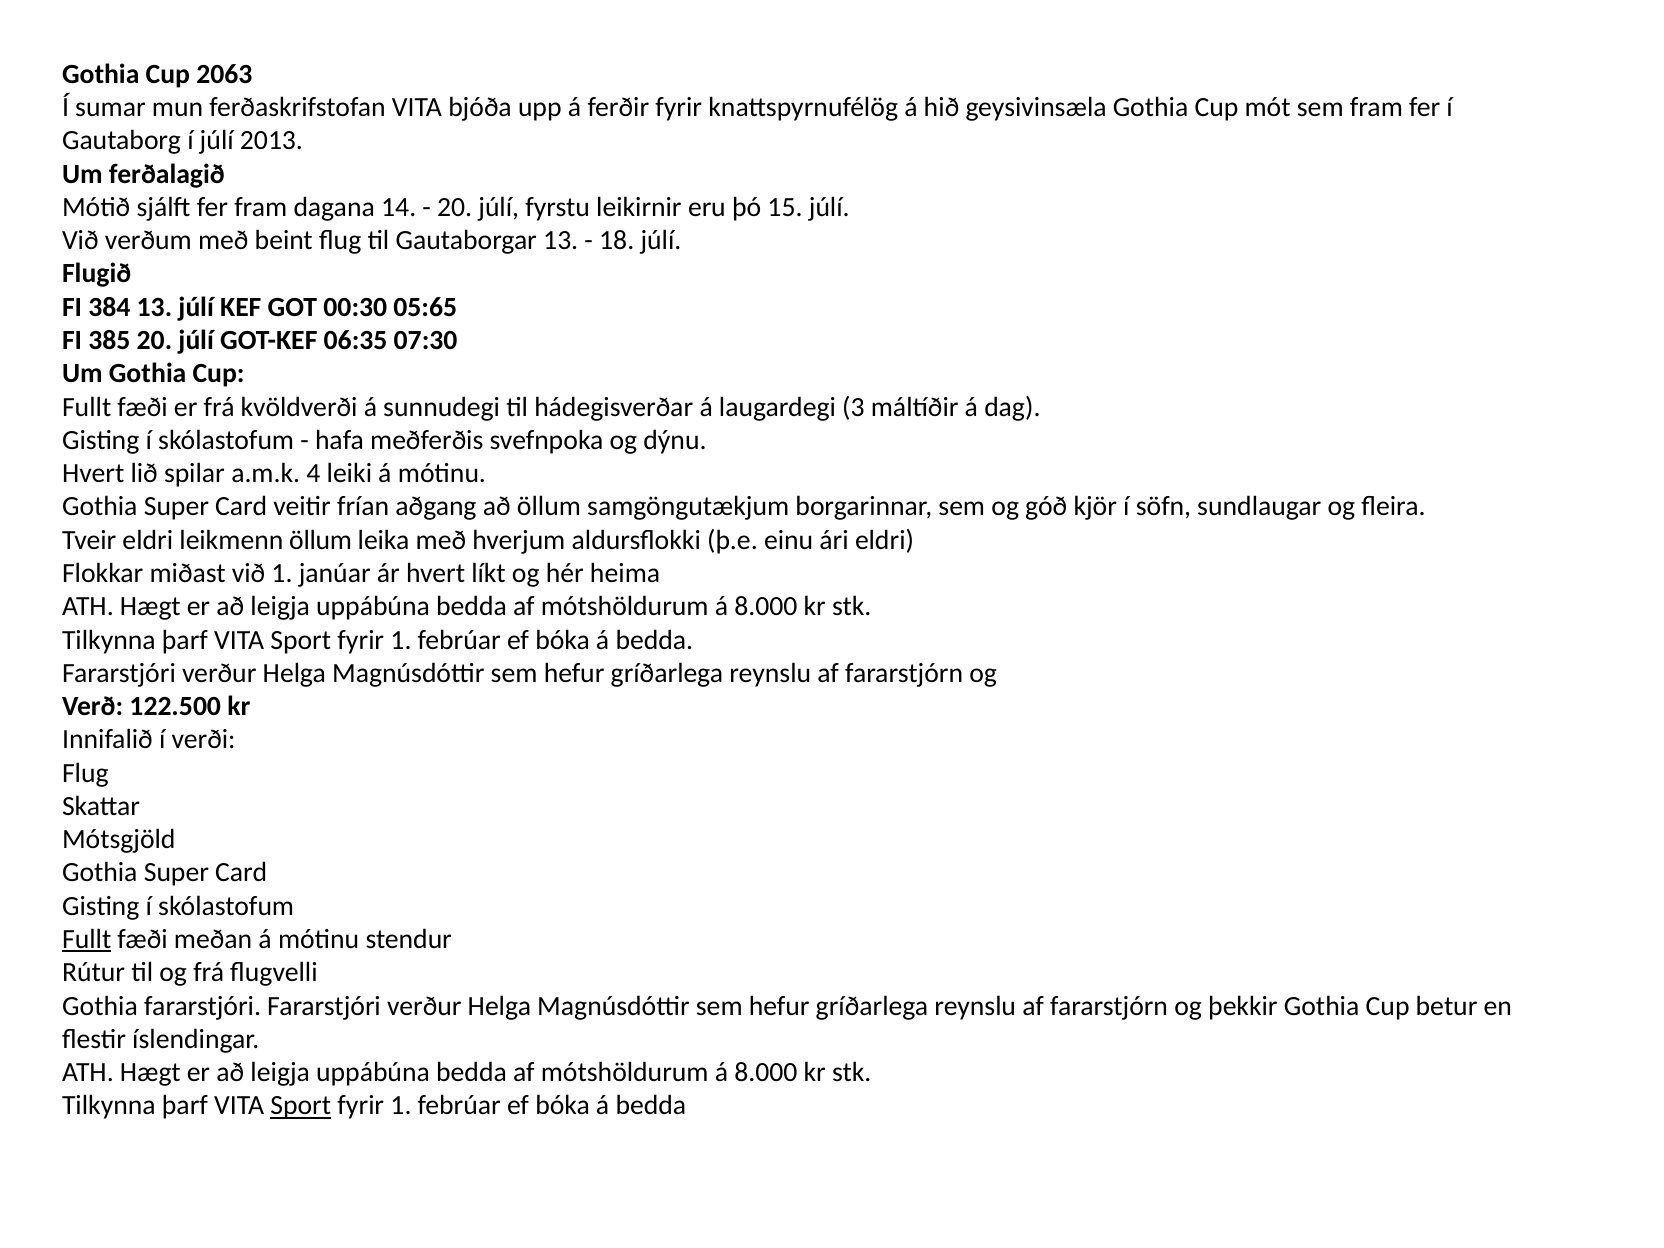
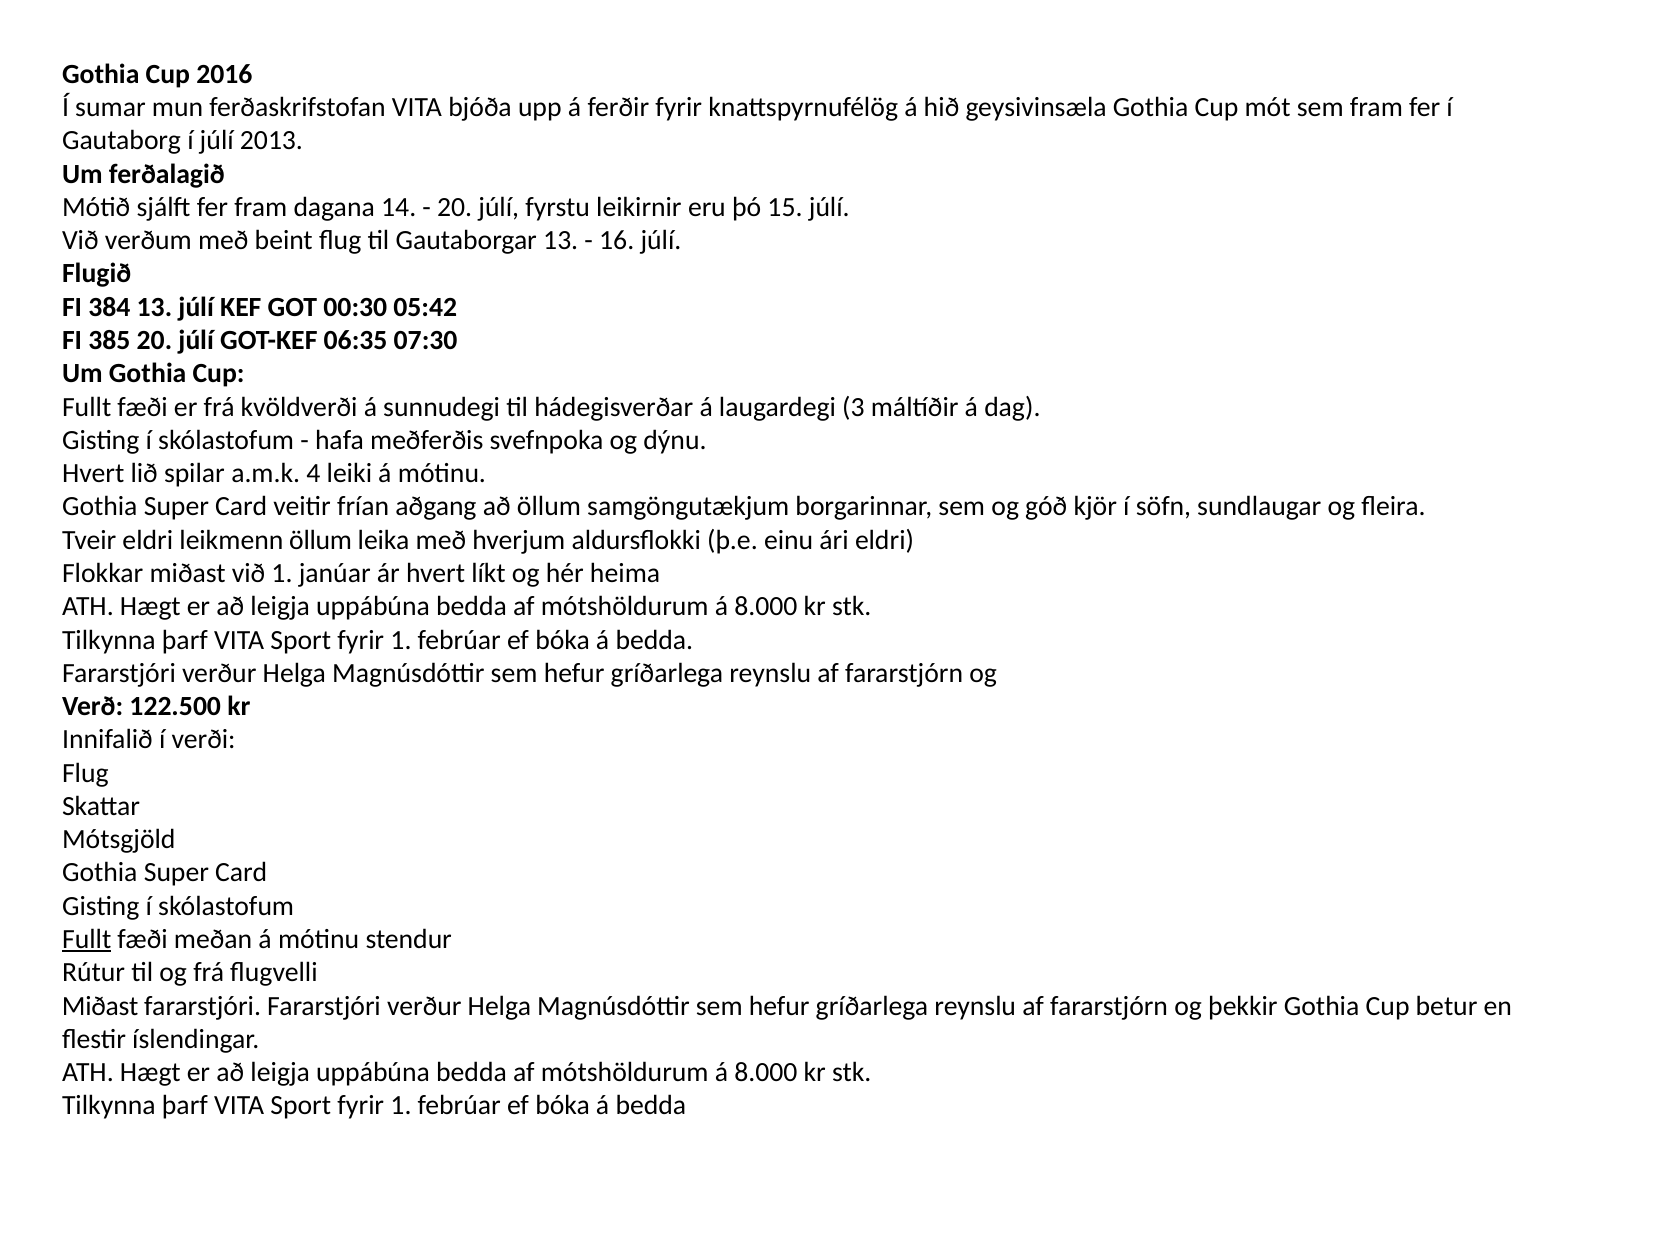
2063: 2063 -> 2016 (224, 74)
18: 18 -> 16 (617, 241)
05:65: 05:65 -> 05:42 (425, 307)
Gothia: Gothia -> Miðast (100, 1006)
Sport underline: present -> none (301, 1106)
